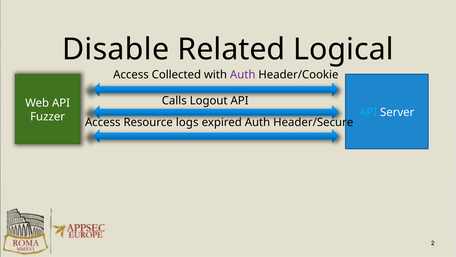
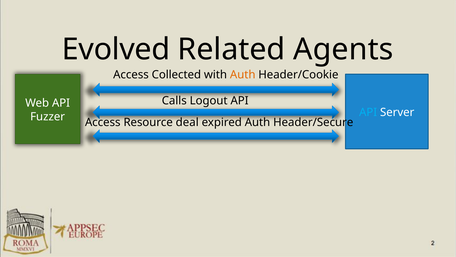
Disable: Disable -> Evolved (116, 49)
Logical: Logical -> Agents (343, 49)
Auth colour: purple -> orange (243, 75)
logs: logs -> deal (187, 122)
